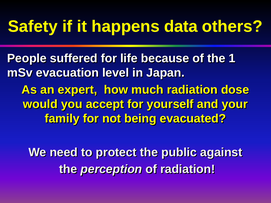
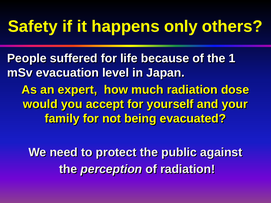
data: data -> only (181, 27)
